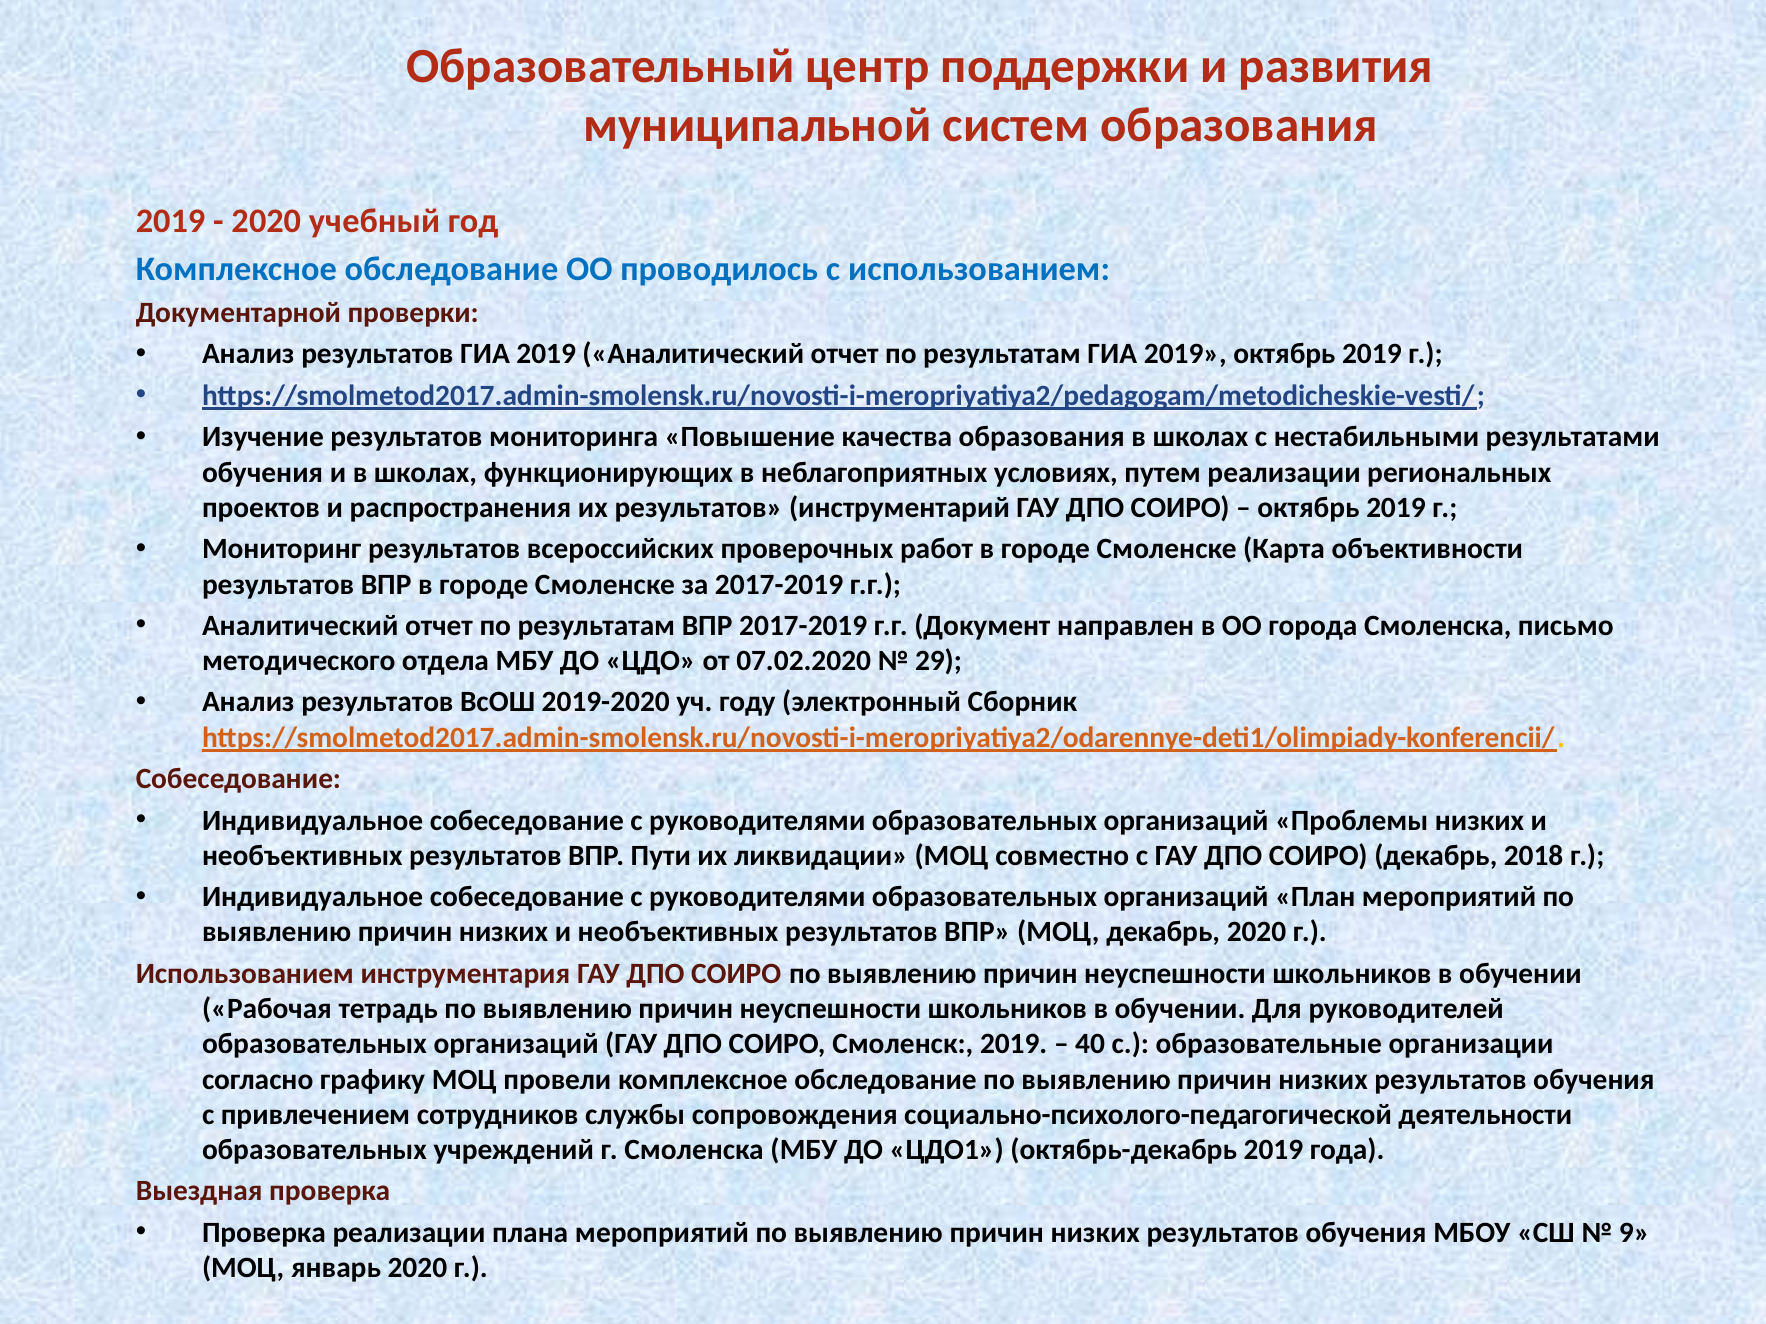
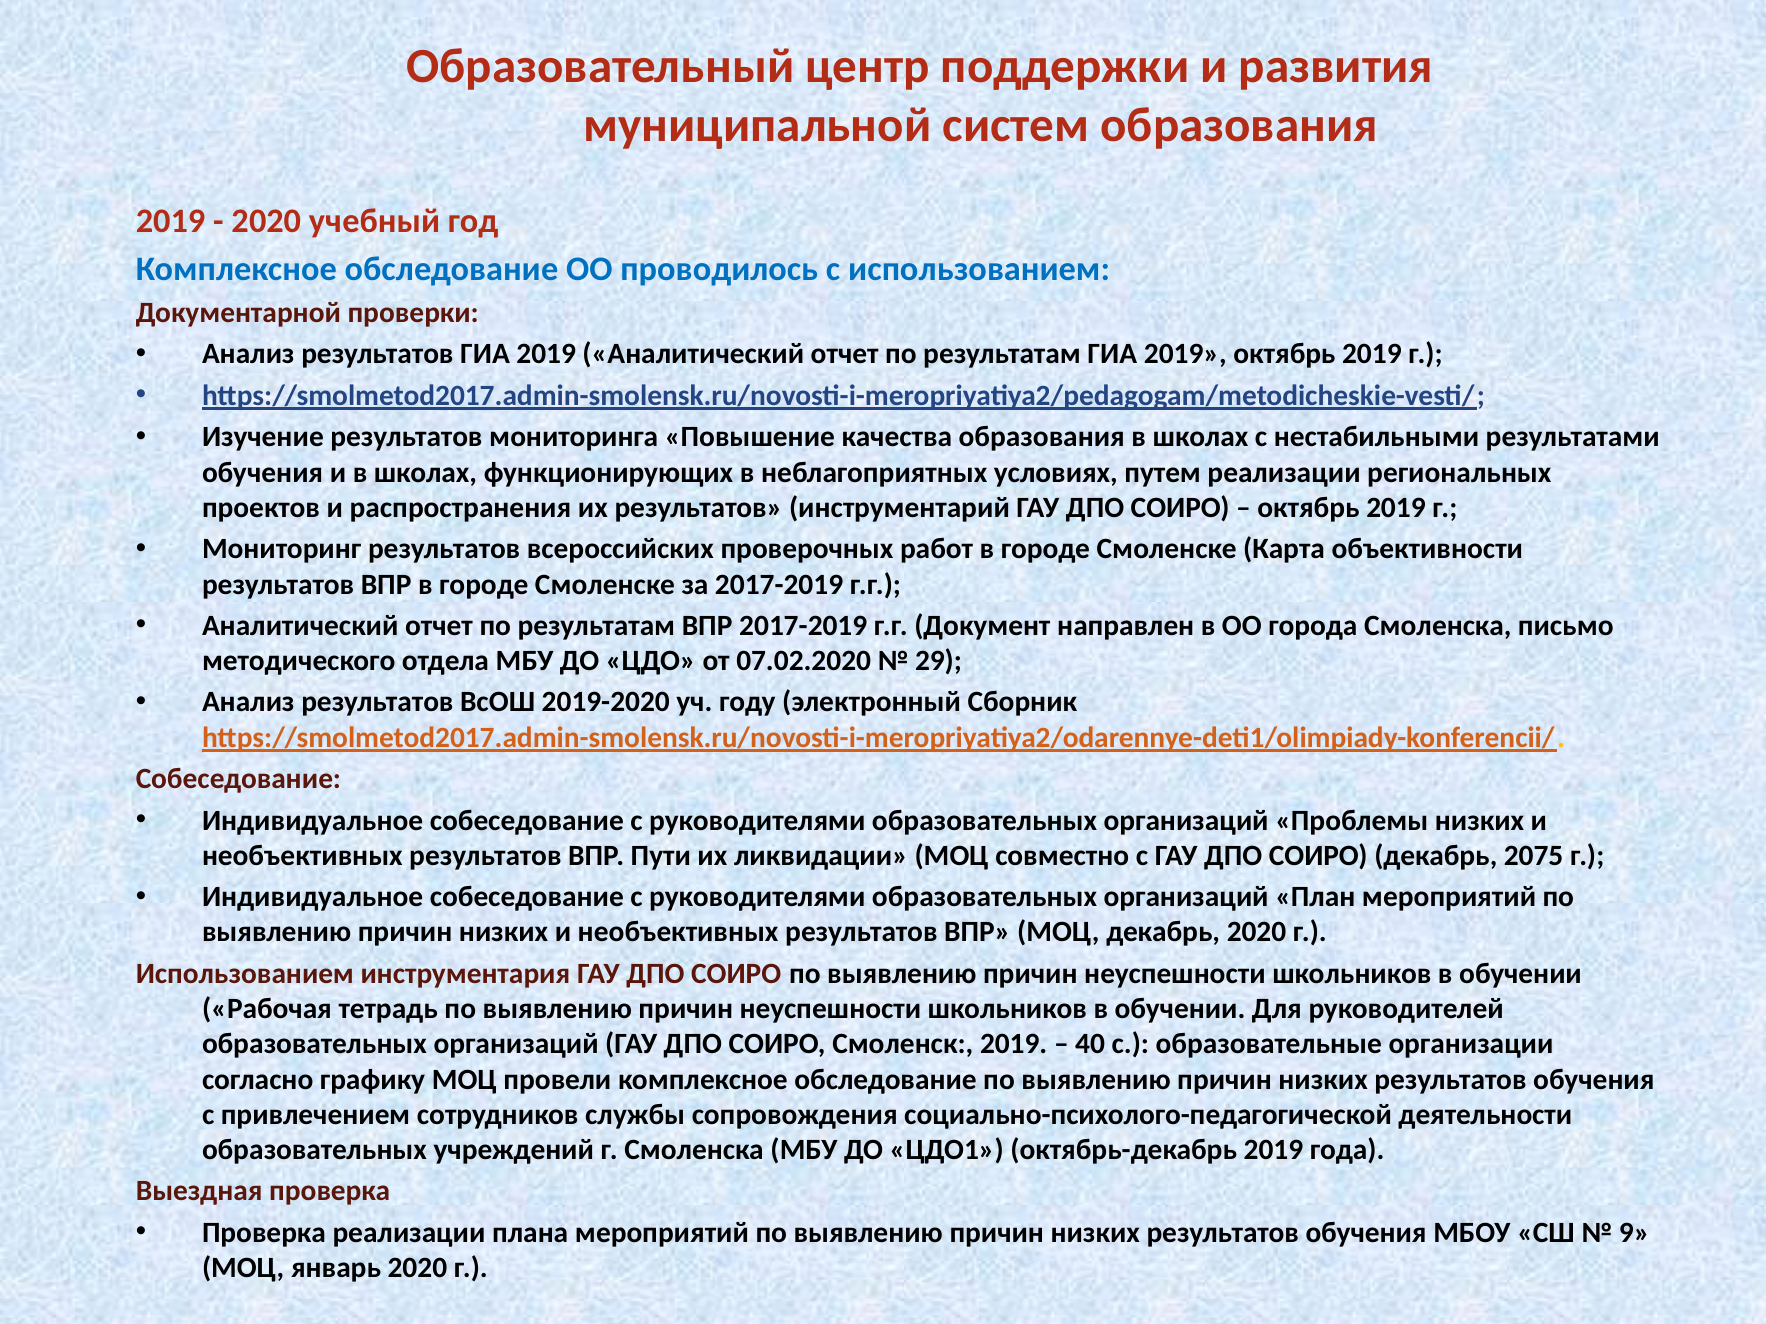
2018: 2018 -> 2075 (1534, 856)
